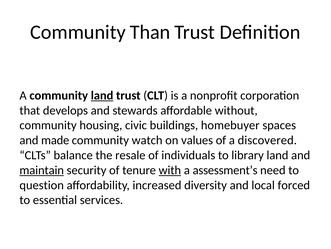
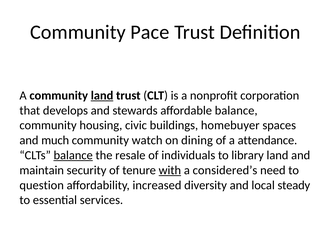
Than: Than -> Pace (150, 32)
affordable without: without -> balance (236, 110)
made: made -> much (55, 140)
values: values -> dining (197, 140)
discovered: discovered -> attendance (267, 140)
balance underline: none -> present (73, 155)
maintain underline: present -> none (42, 170)
assessment’s: assessment’s -> considered’s (225, 170)
forced: forced -> steady (294, 185)
